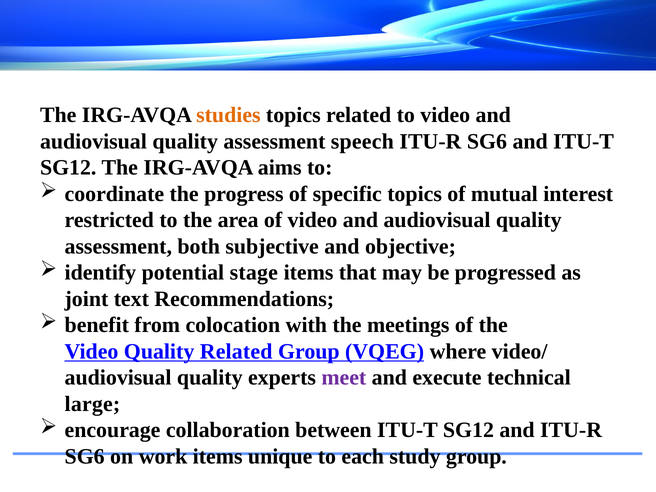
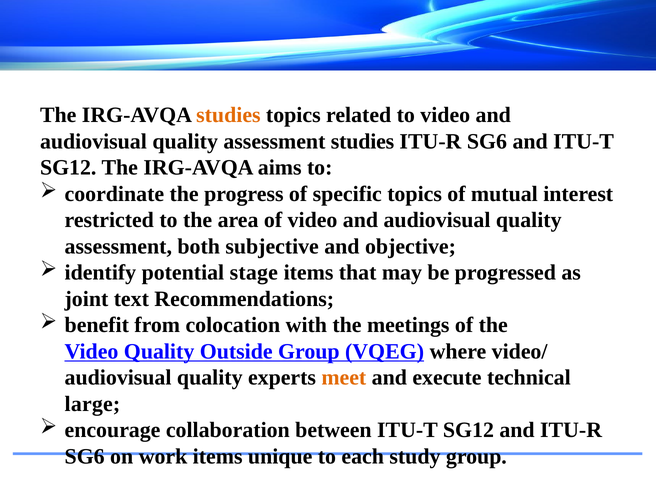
assessment speech: speech -> studies (363, 141)
Quality Related: Related -> Outside (236, 351)
meet colour: purple -> orange (344, 378)
